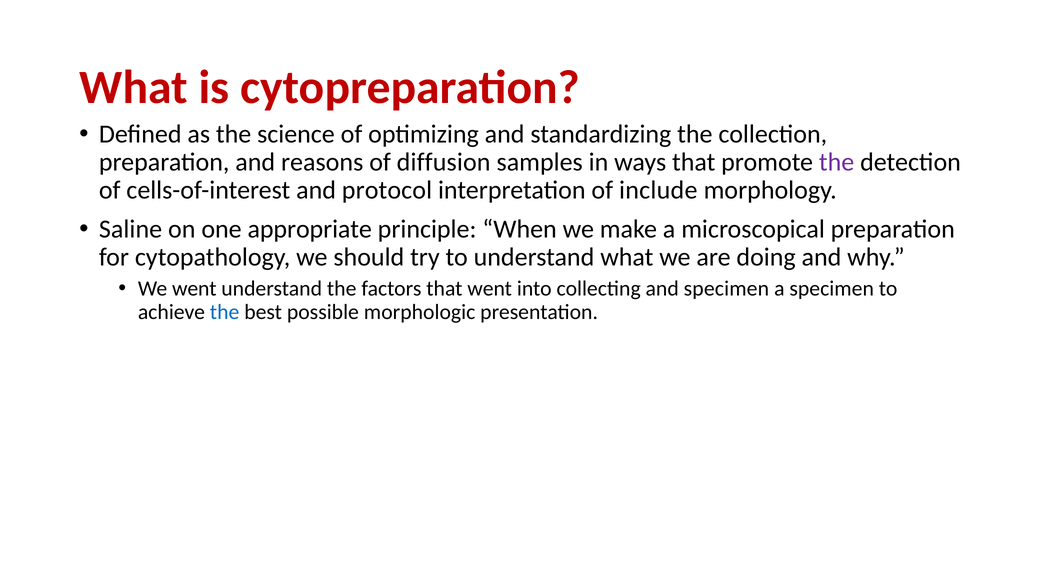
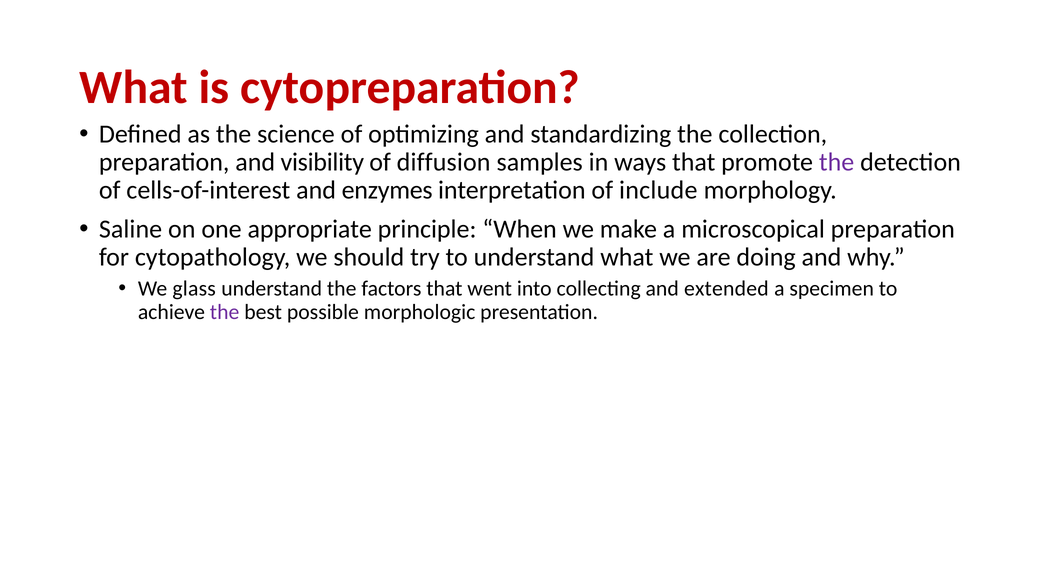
reasons: reasons -> visibility (322, 162)
protocol: protocol -> enzymes (387, 190)
We went: went -> glass (194, 288)
and specimen: specimen -> extended (726, 288)
the colour: blue -> purple (225, 312)
